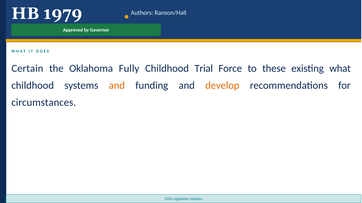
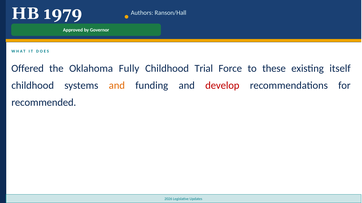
Certain: Certain -> Offered (28, 69)
what: what -> itself (340, 69)
develop colour: orange -> red (222, 86)
circumstances: circumstances -> recommended (44, 103)
